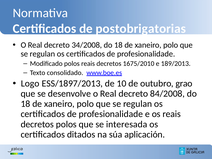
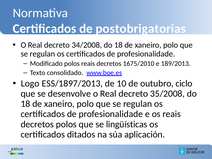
grao: grao -> ciclo (184, 84)
84/2008: 84/2008 -> 35/2008 (167, 94)
interesada: interesada -> lingüísticas (127, 124)
